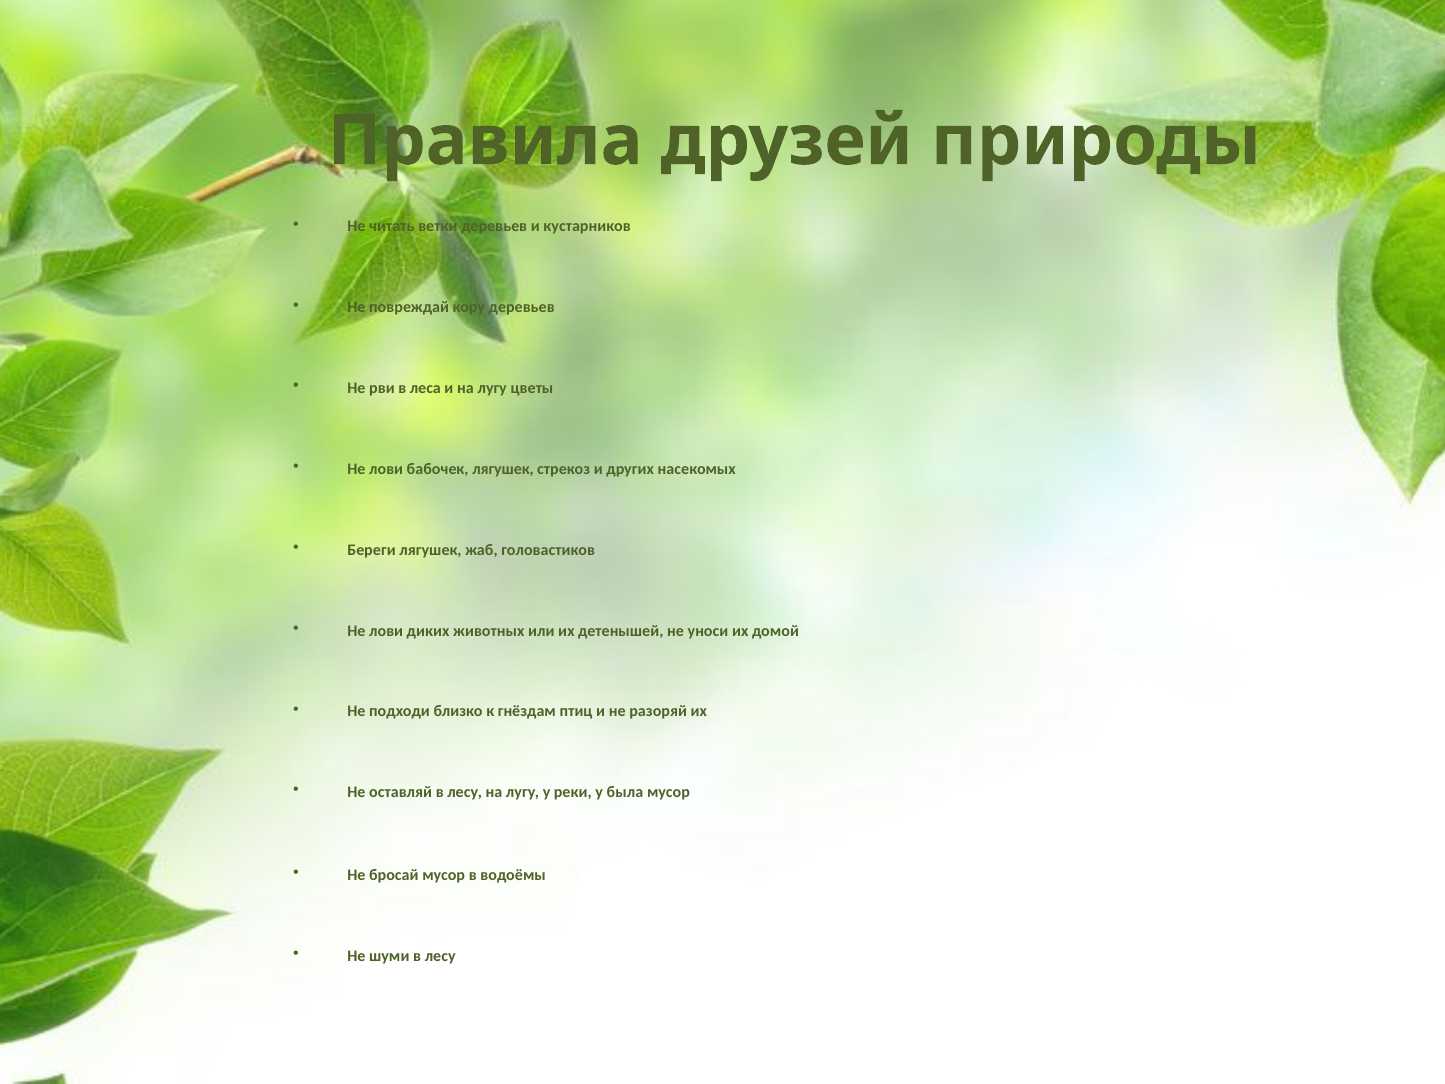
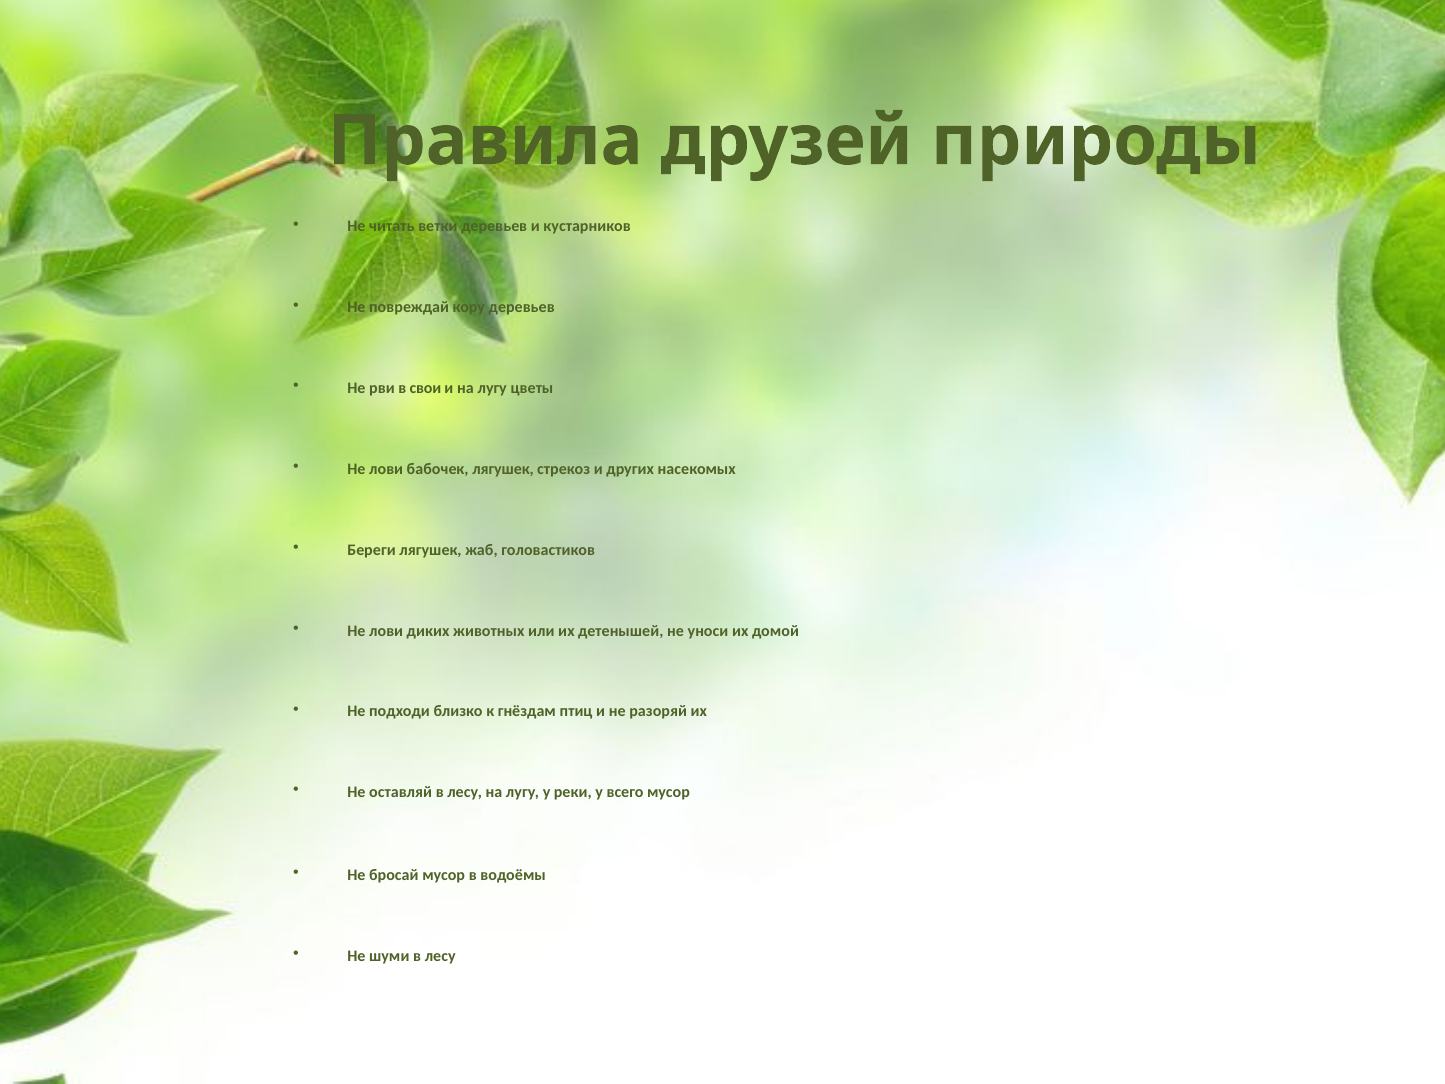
леса: леса -> свои (425, 388)
была: была -> всего (625, 792)
